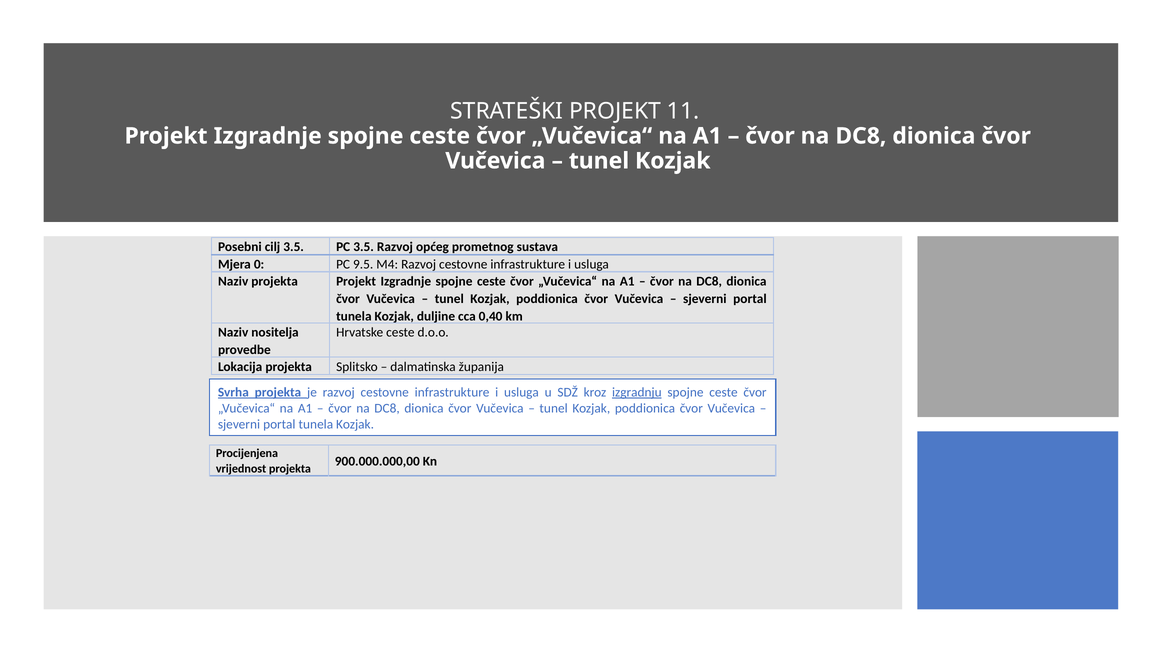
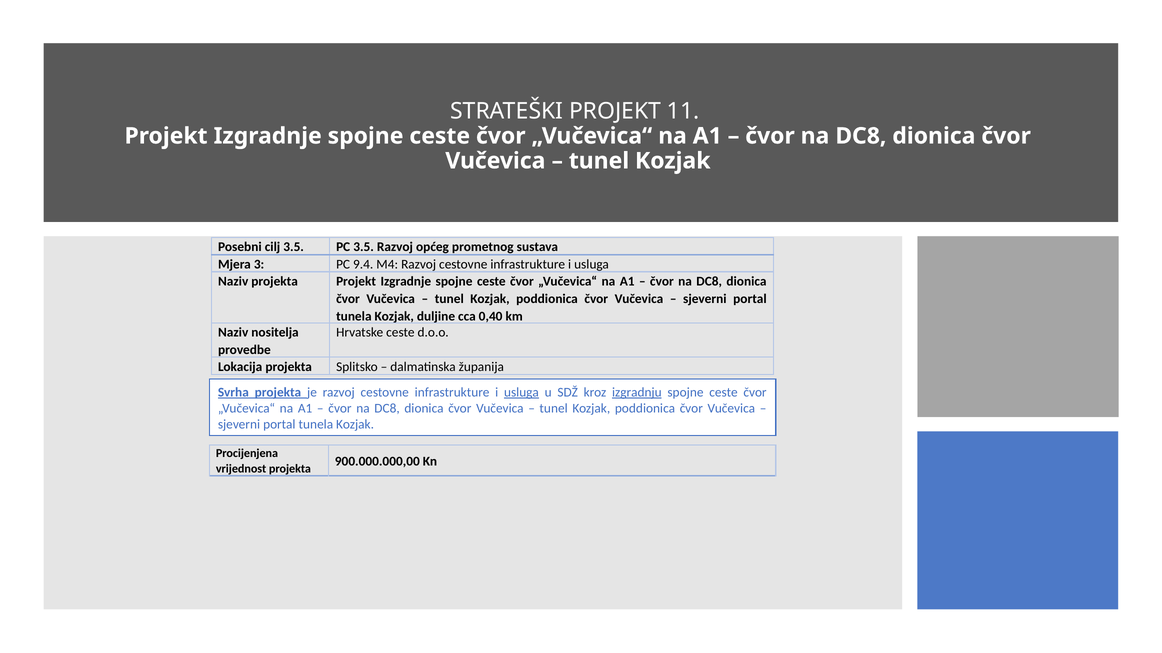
0: 0 -> 3 (259, 264)
9.5: 9.5 -> 9.4 (363, 264)
usluga underline: none -> present (521, 393)
